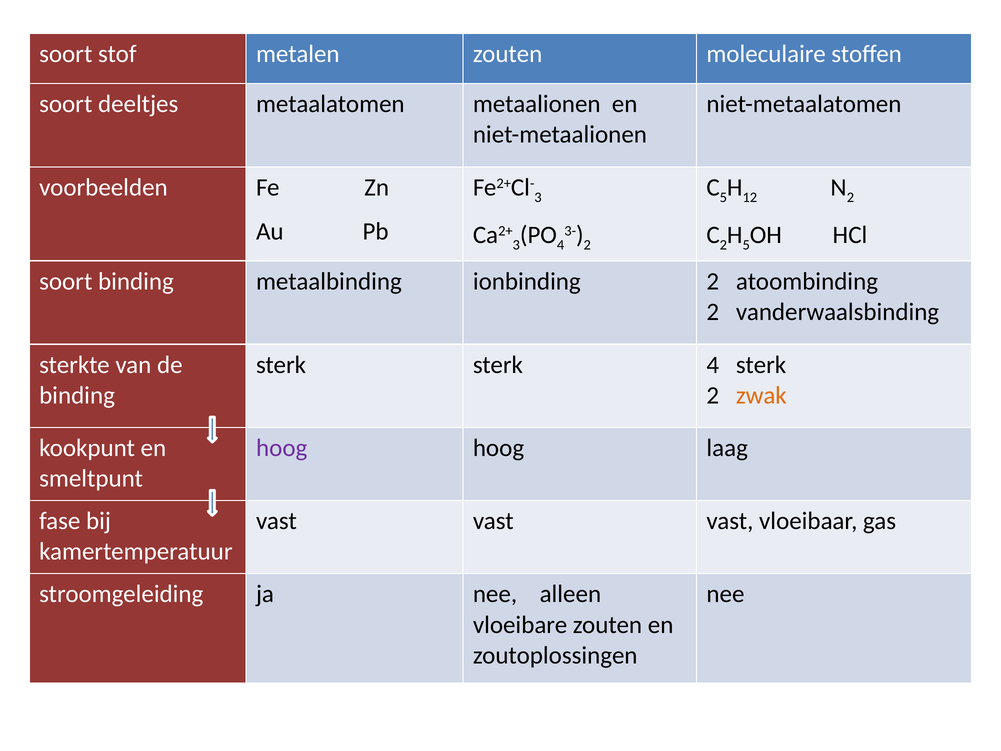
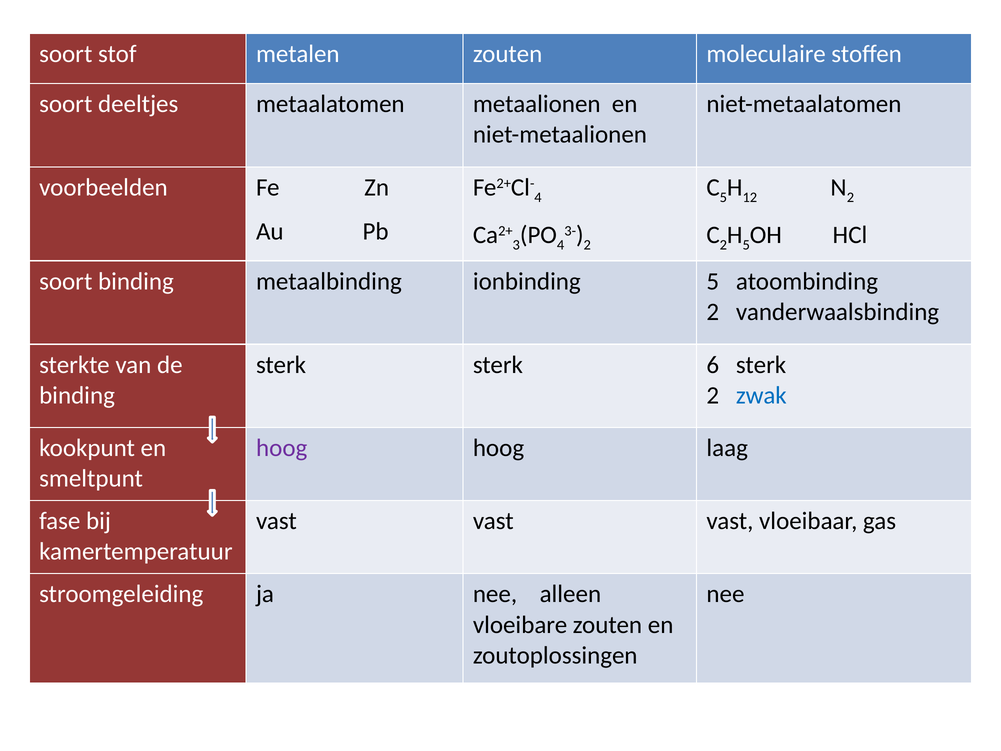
3: 3 -> 4 (538, 197)
ionbinding 2: 2 -> 5 (713, 281)
sterk 4: 4 -> 6 (713, 365)
zwak colour: orange -> blue (761, 395)
